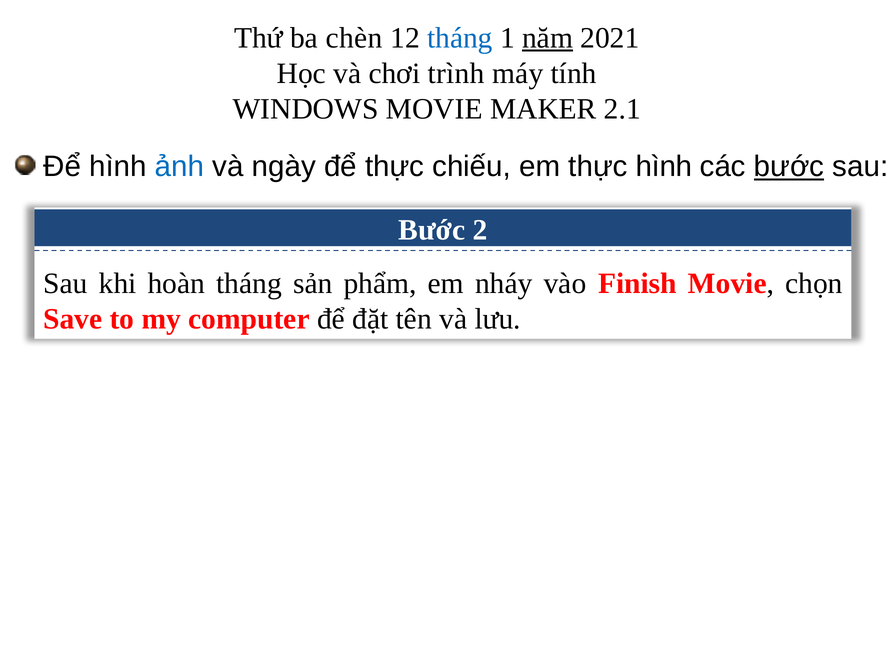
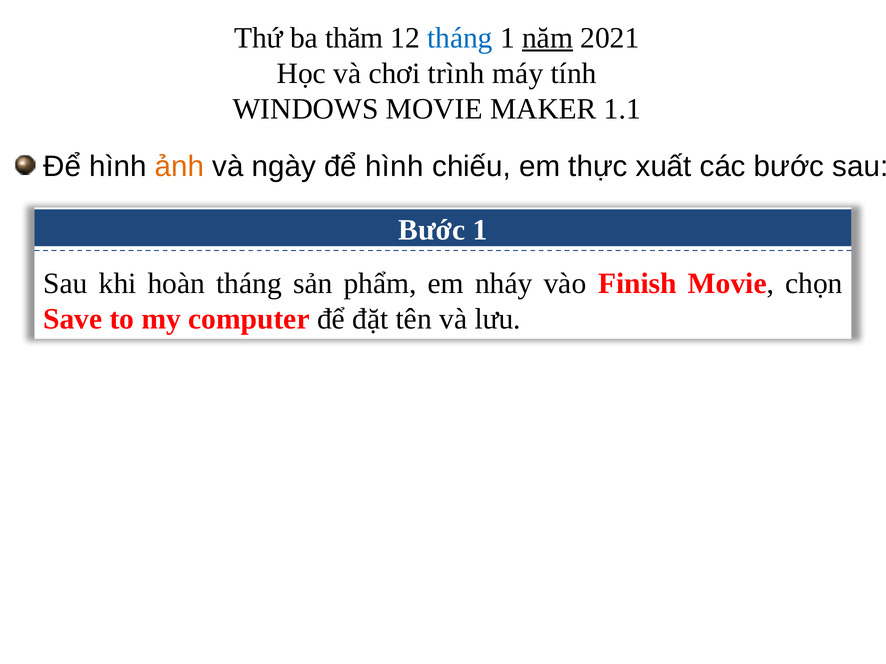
chèn: chèn -> thăm (354, 38)
2.1: 2.1 -> 1.1 (622, 109)
ảnh colour: blue -> orange (180, 167)
thực: thực -> hình (394, 167)
thực hình: hình -> xuất (664, 167)
bước underline: present -> none (789, 167)
Bước 2: 2 -> 1 (480, 230)
